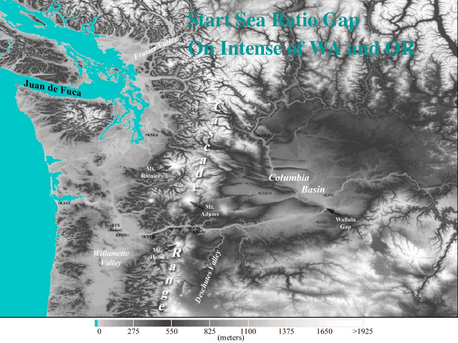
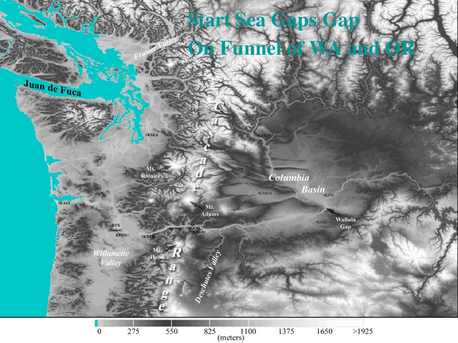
Ratio: Ratio -> Gaps (294, 20)
Intense: Intense -> Funnel (251, 48)
